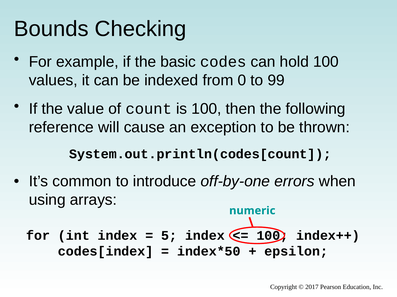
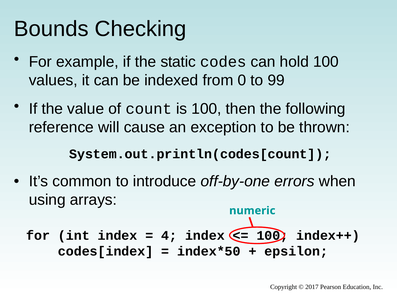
basic: basic -> static (178, 62)
5: 5 -> 4 (169, 236)
